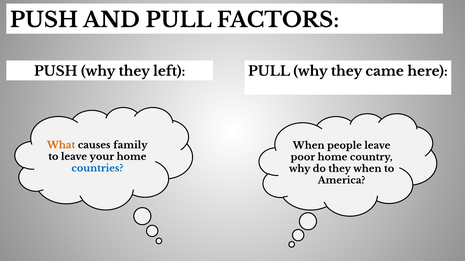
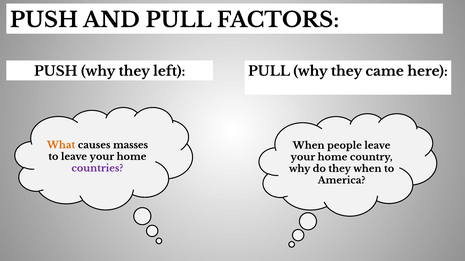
family: family -> masses (131, 145)
poor: poor -> your (303, 157)
countries colour: blue -> purple (97, 169)
